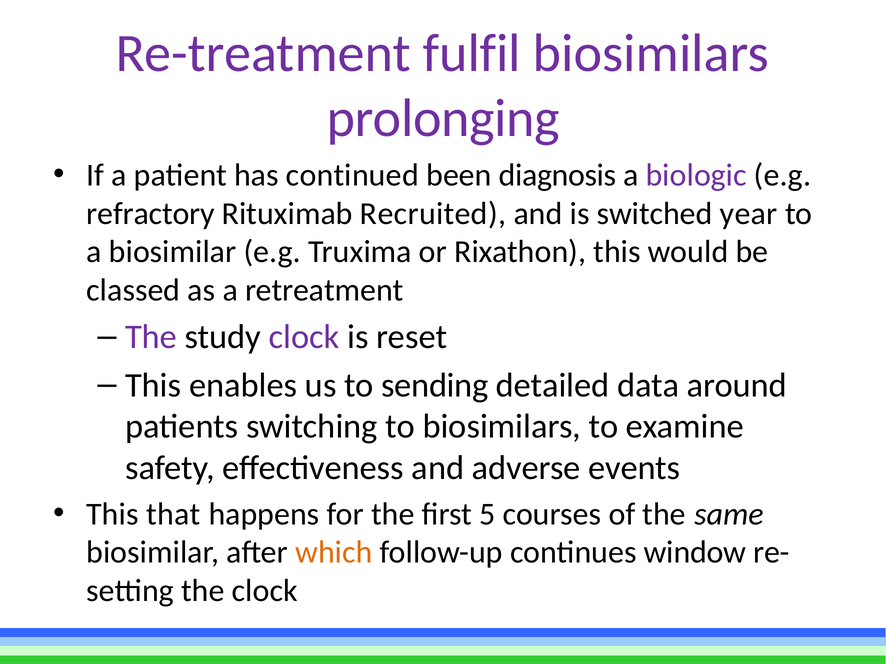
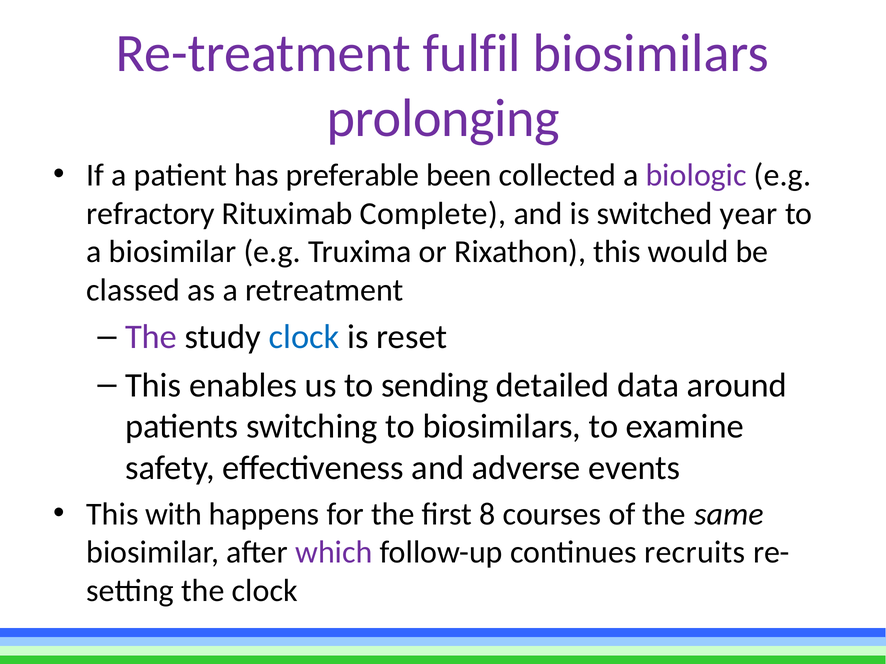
continued: continued -> preferable (353, 175)
diagnosis: diagnosis -> collected (557, 175)
Recruited: Recruited -> Complete (433, 214)
clock colour: purple -> blue (304, 337)
that: that -> with (174, 514)
5: 5 -> 8 (487, 514)
which colour: orange -> purple (334, 553)
window: window -> recruits (695, 553)
